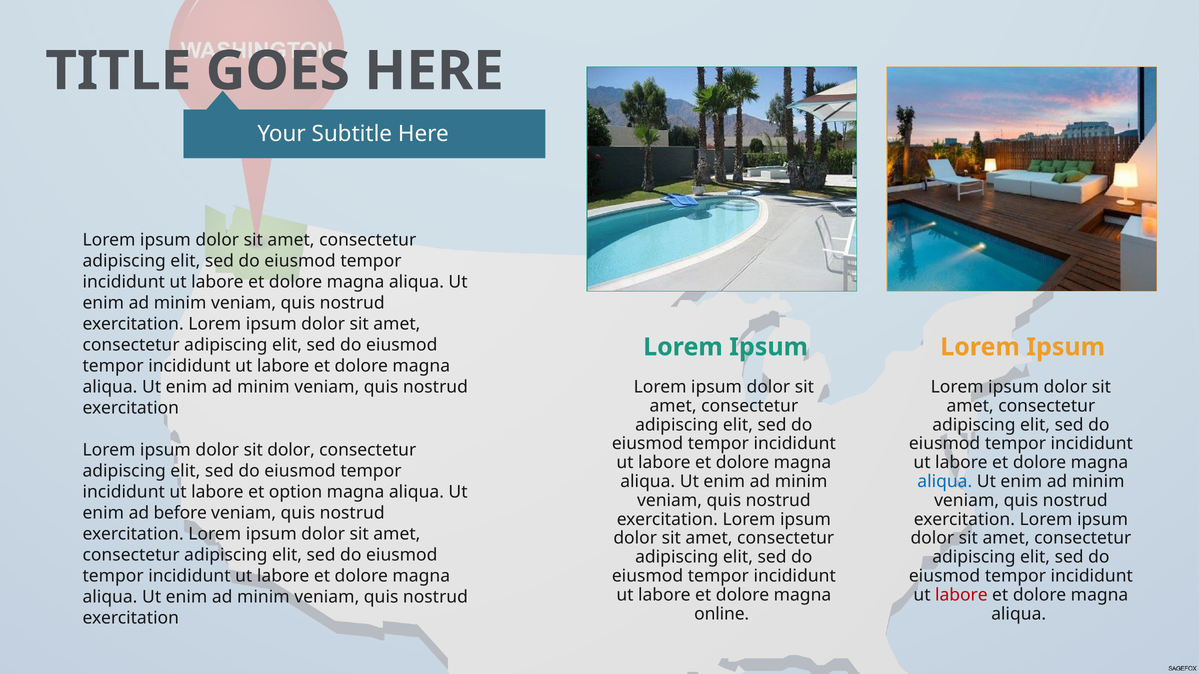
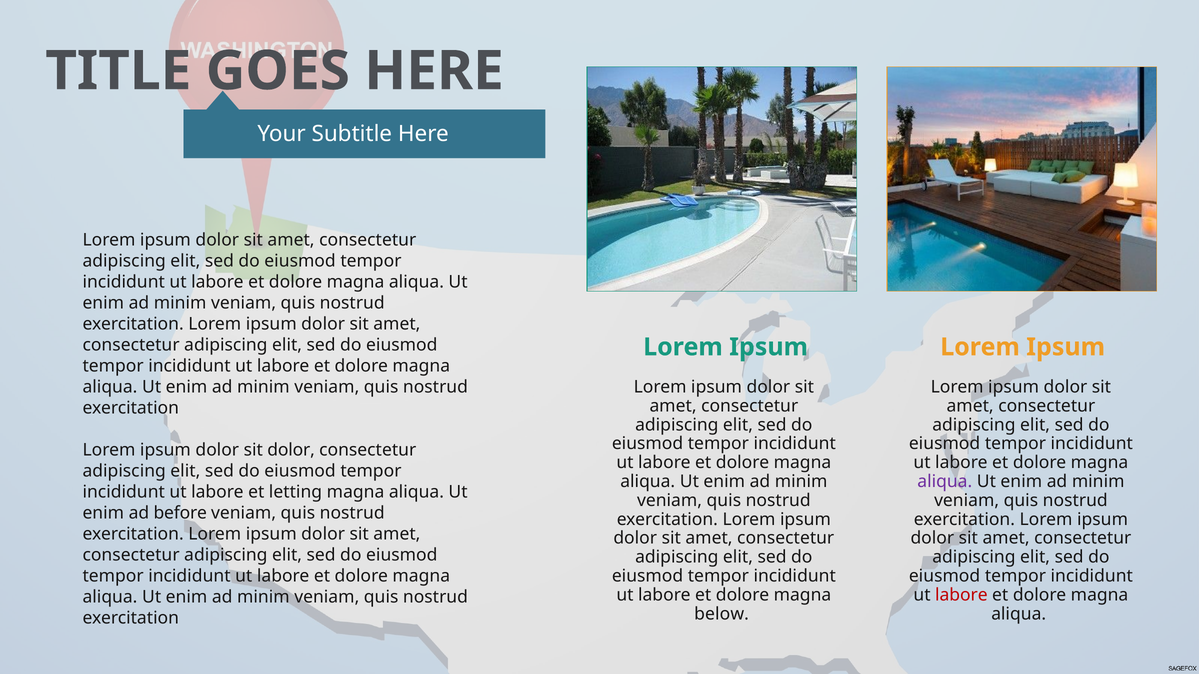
aliqua colour: blue -> purple (945, 482)
option: option -> letting (296, 492)
online: online -> below (722, 614)
